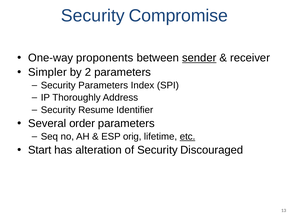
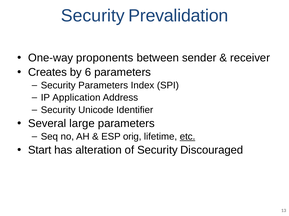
Compromise: Compromise -> Prevalidation (178, 16)
sender underline: present -> none (199, 58)
Simpler: Simpler -> Creates (48, 72)
2: 2 -> 6 (88, 72)
Thoroughly: Thoroughly -> Application (76, 98)
Resume: Resume -> Unicode (96, 110)
order: order -> large (82, 124)
